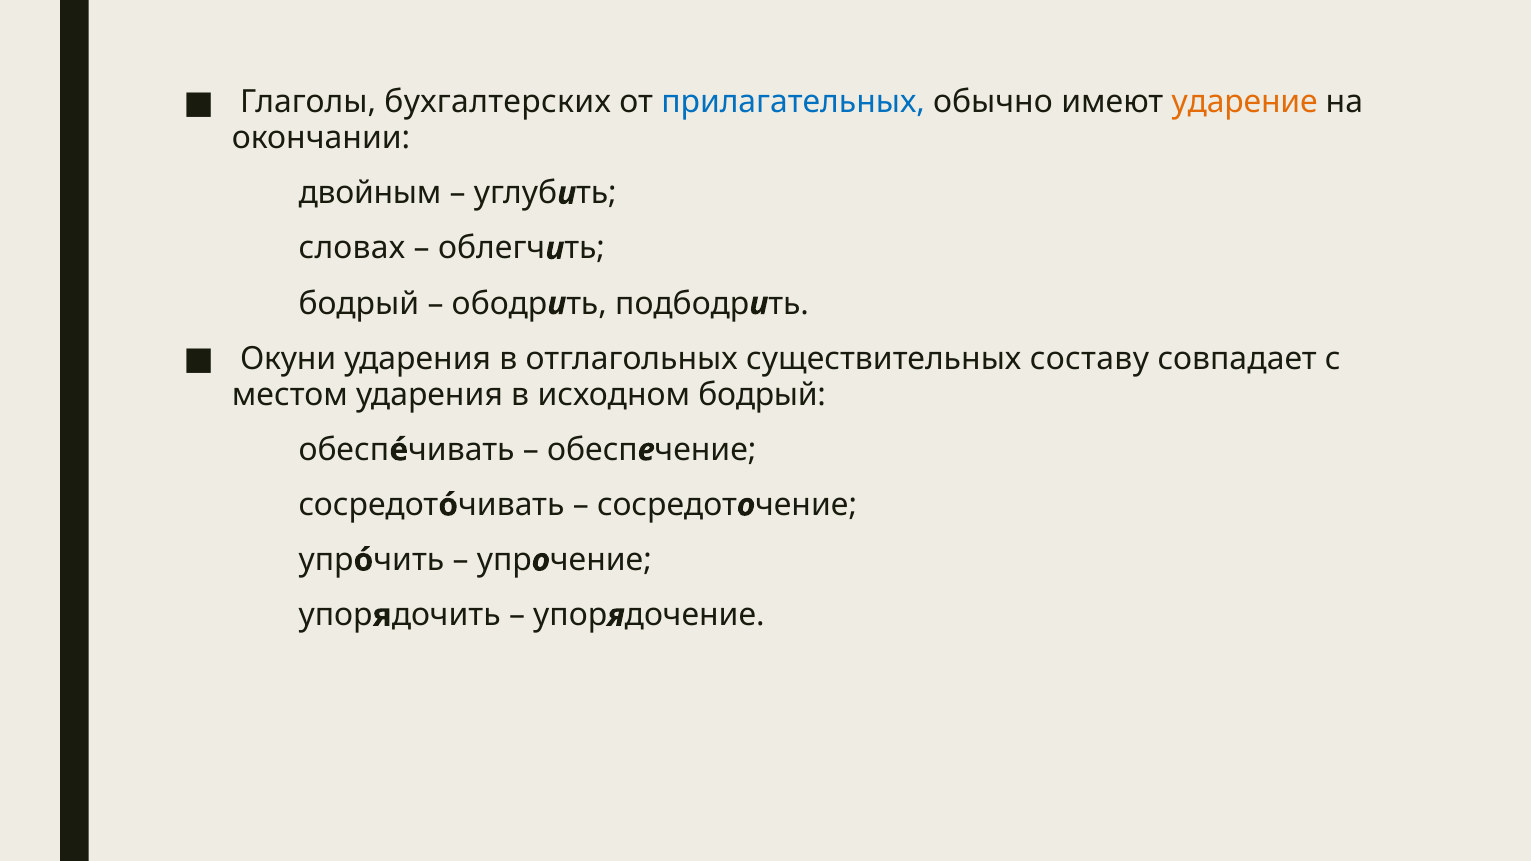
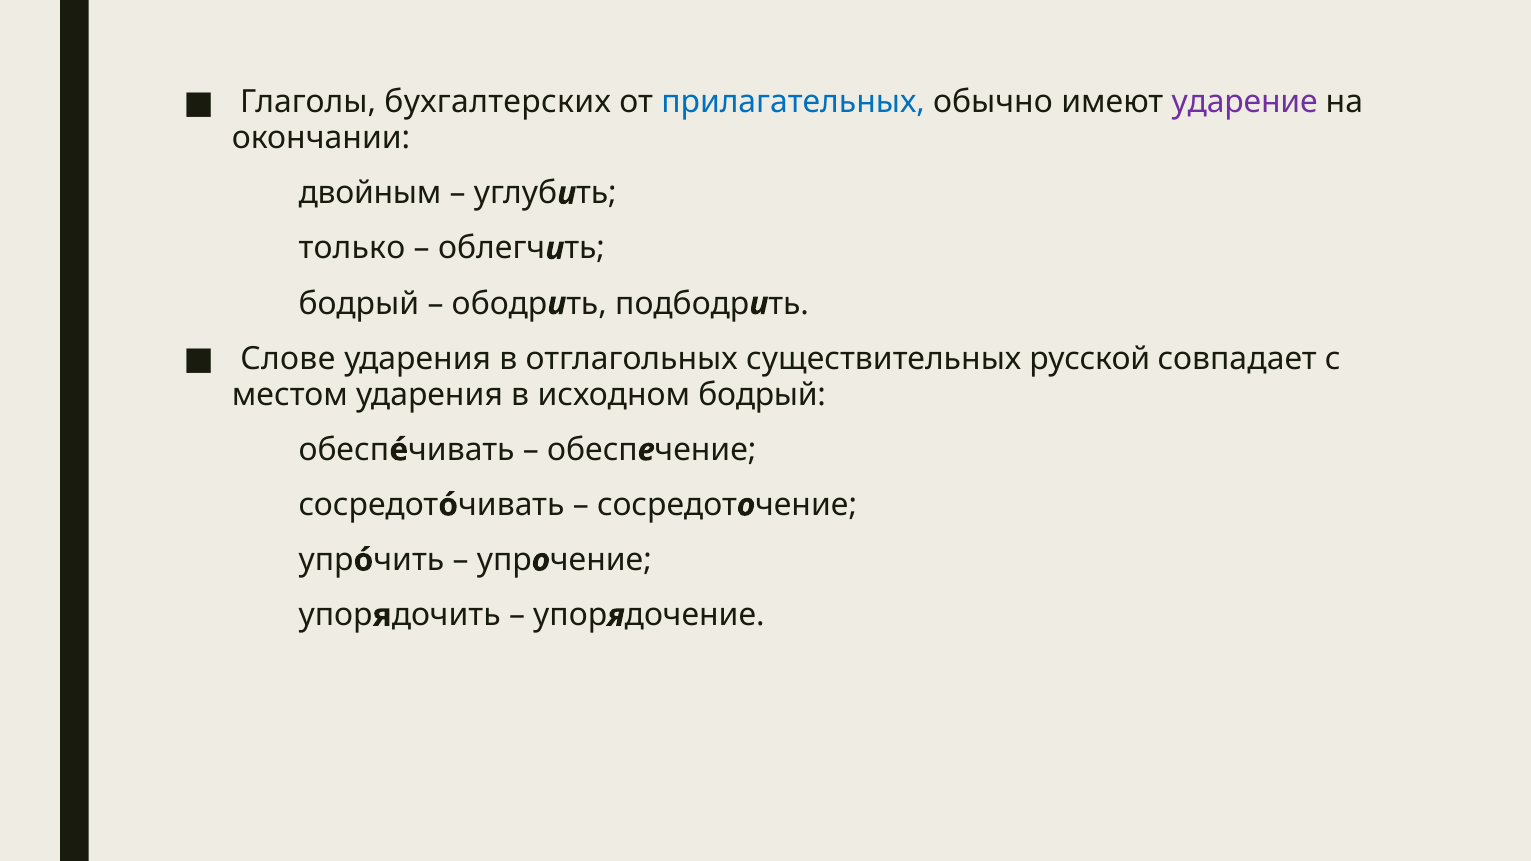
ударение colour: orange -> purple (1245, 102)
словах: словах -> только (352, 248)
Окуни: Окуни -> Слове (288, 359)
составу: составу -> русской (1090, 359)
